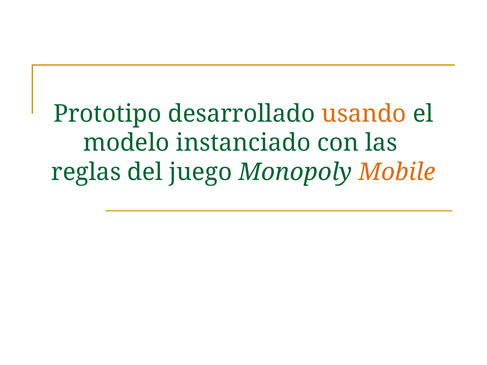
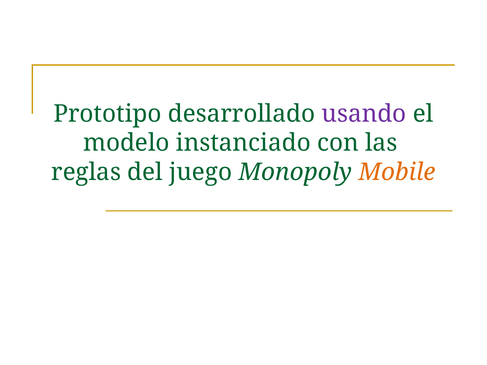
usando colour: orange -> purple (364, 114)
